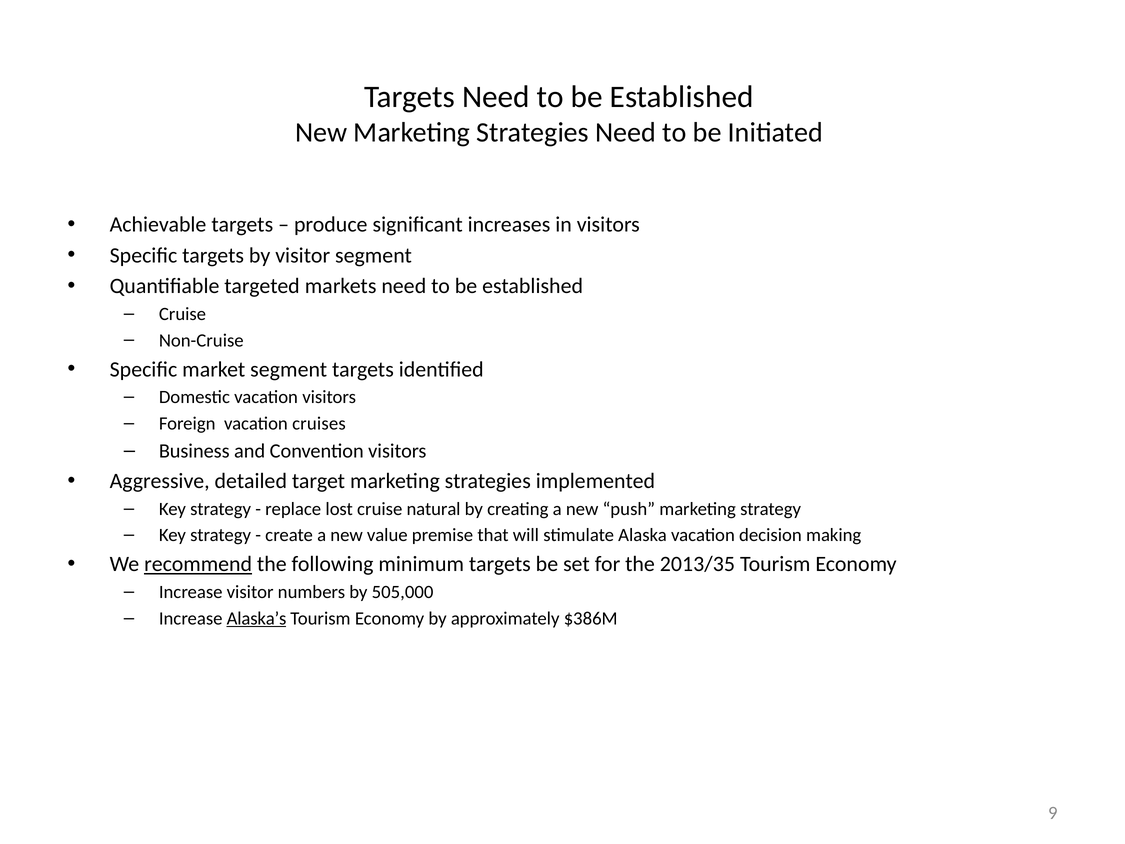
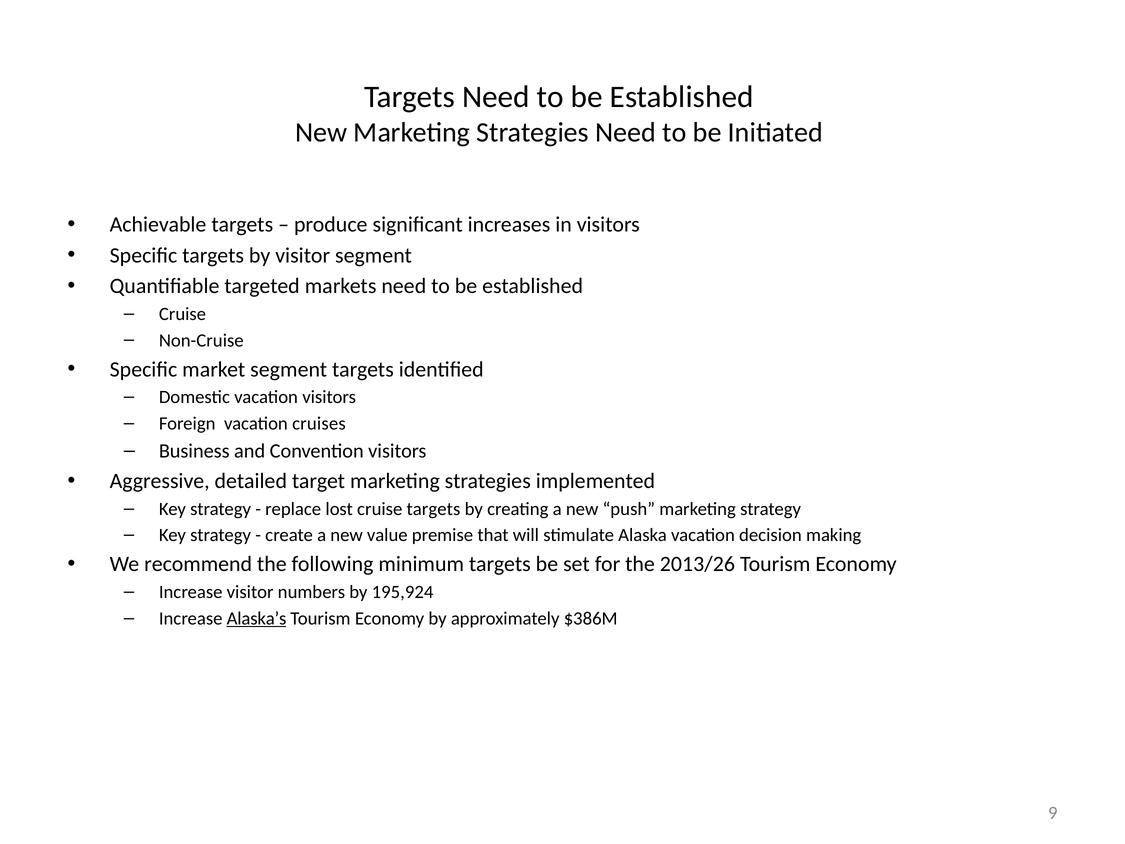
cruise natural: natural -> targets (433, 509)
recommend underline: present -> none (198, 564)
2013/35: 2013/35 -> 2013/26 (697, 564)
505,000: 505,000 -> 195,924 (403, 592)
